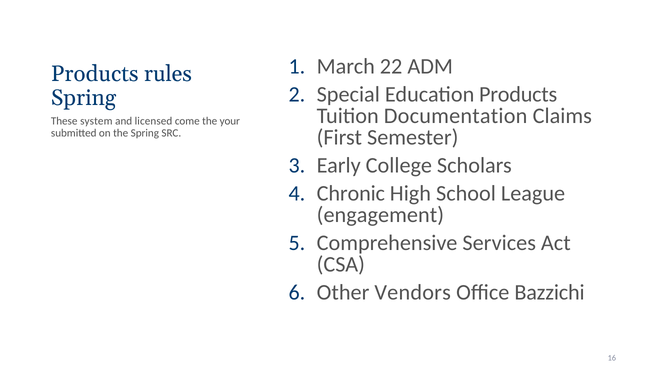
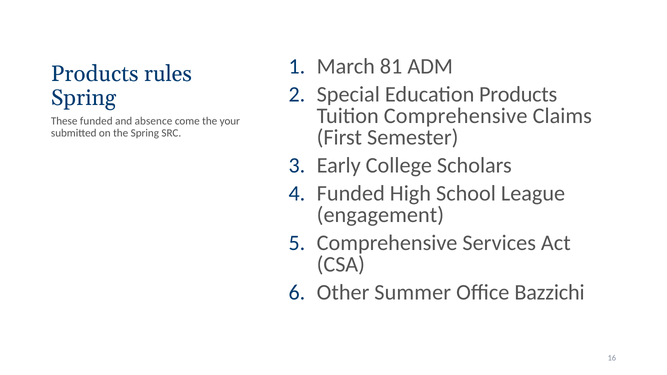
22: 22 -> 81 (391, 66)
Tuition Documentation: Documentation -> Comprehensive (456, 116)
These system: system -> funded (96, 121)
licensed: licensed -> absence (154, 121)
Chronic: Chronic -> Funded (351, 193)
Vendors: Vendors -> Summer (413, 292)
